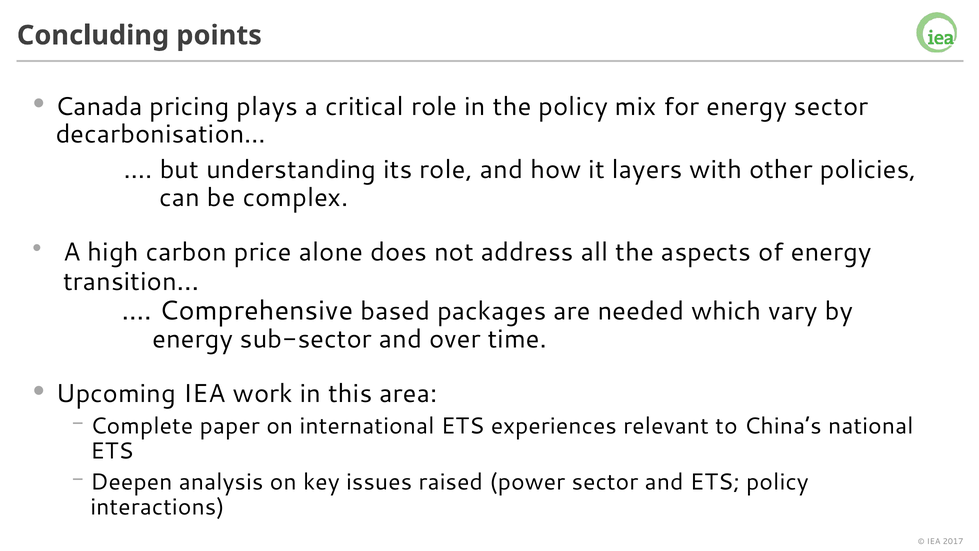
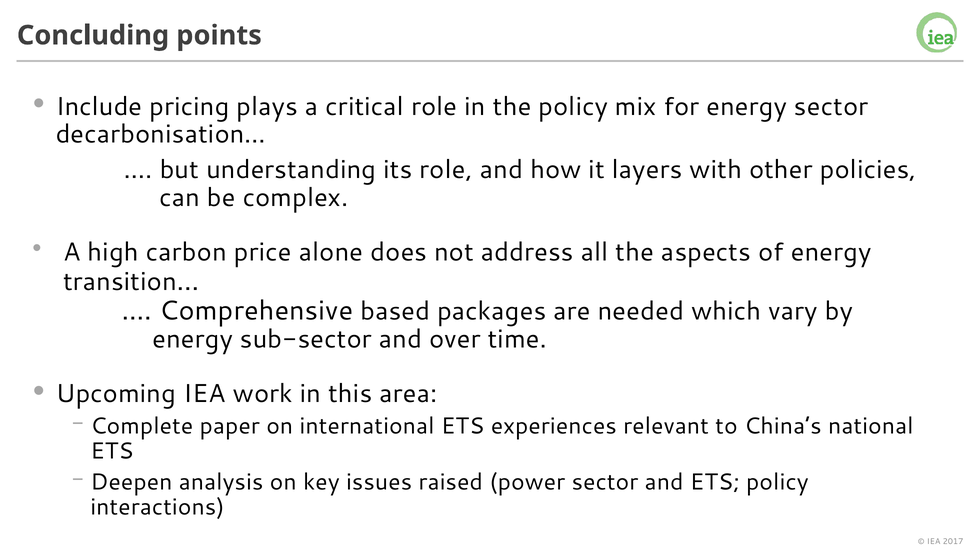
Canada: Canada -> Include (99, 106)
